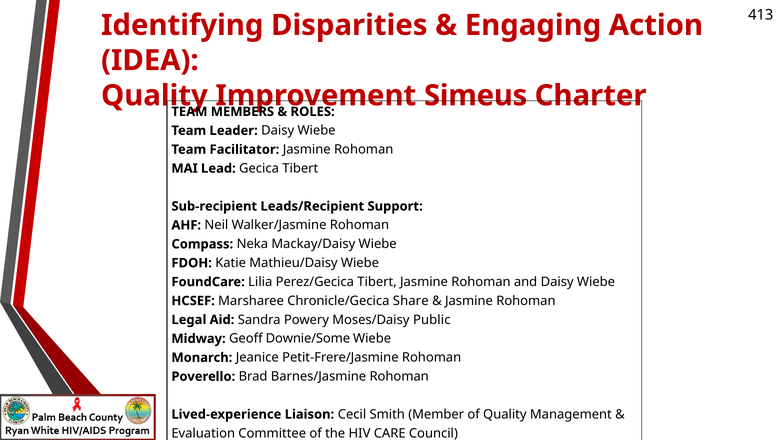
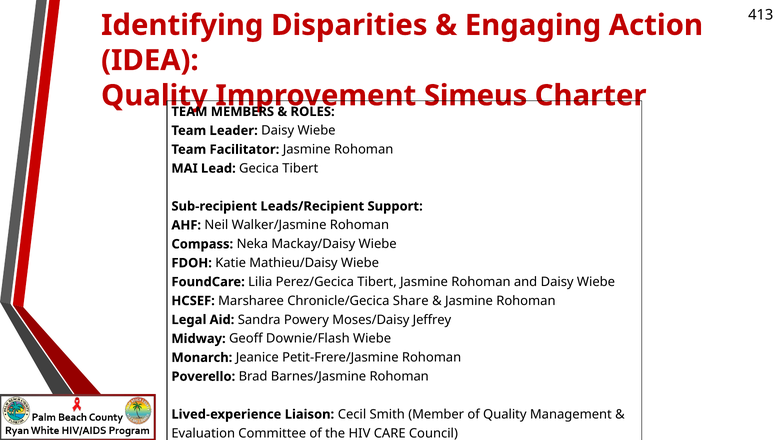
Public: Public -> Jeffrey (432, 320)
Downie/Some: Downie/Some -> Downie/Flash (308, 339)
